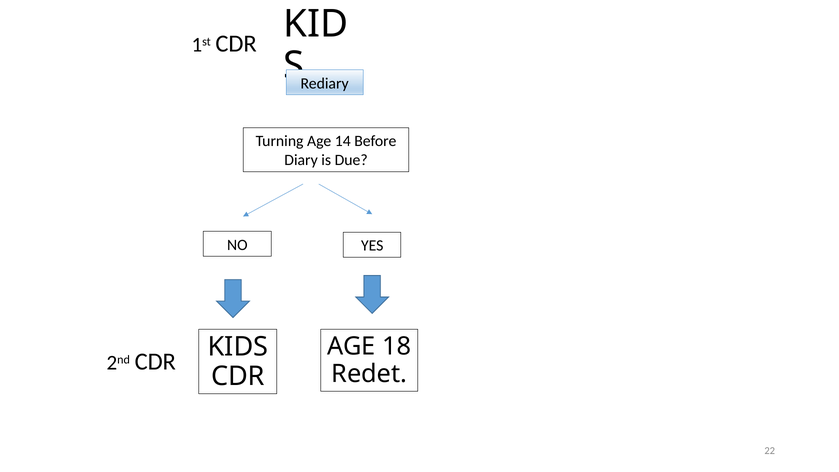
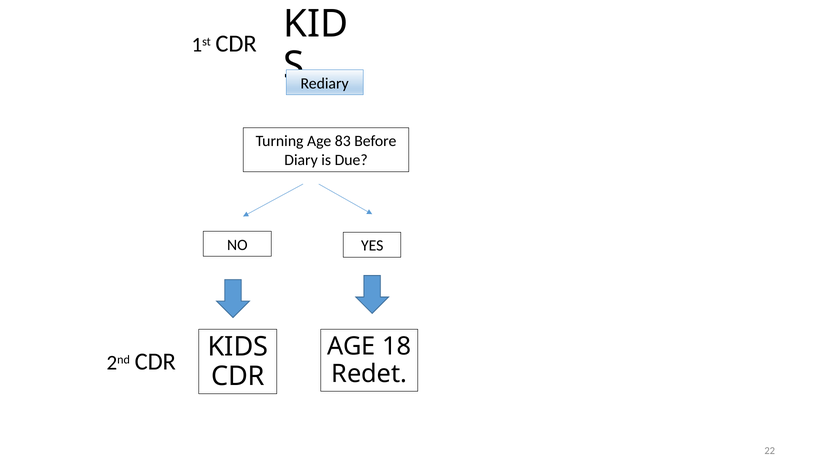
14: 14 -> 83 (343, 141)
